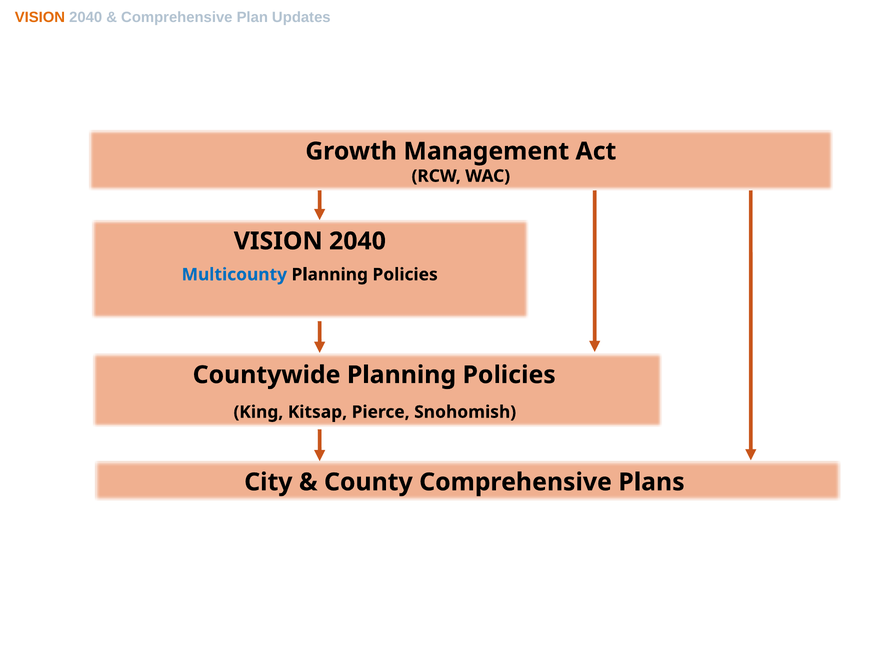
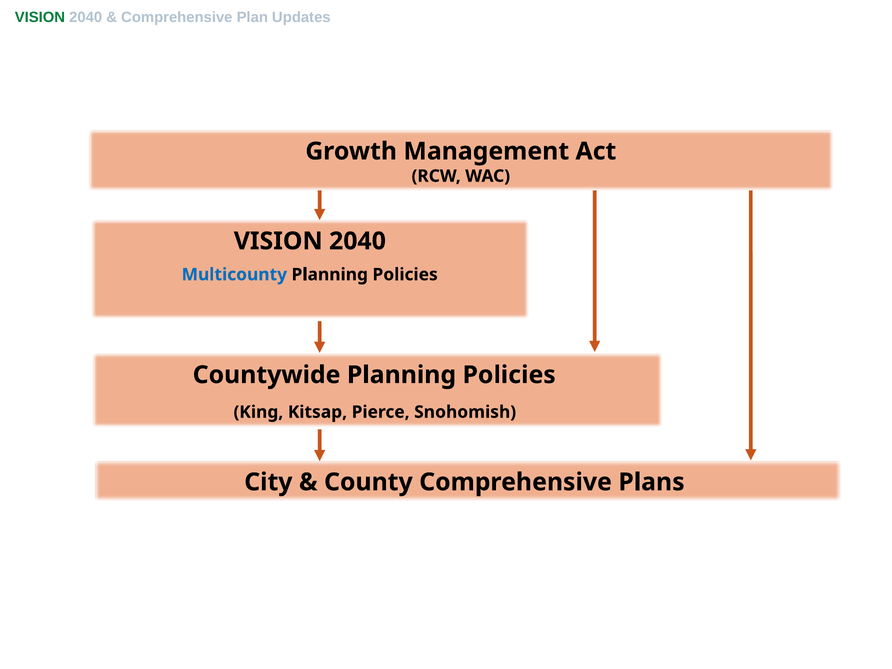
VISION colour: orange -> green (40, 17)
